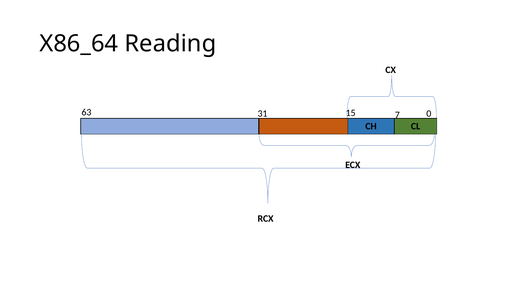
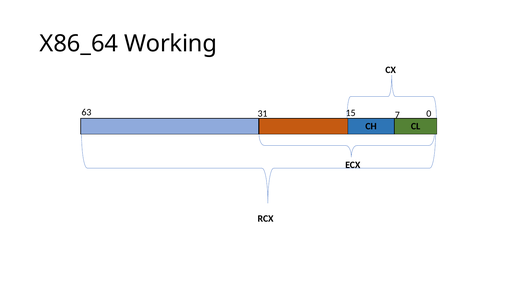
Reading: Reading -> Working (171, 44)
